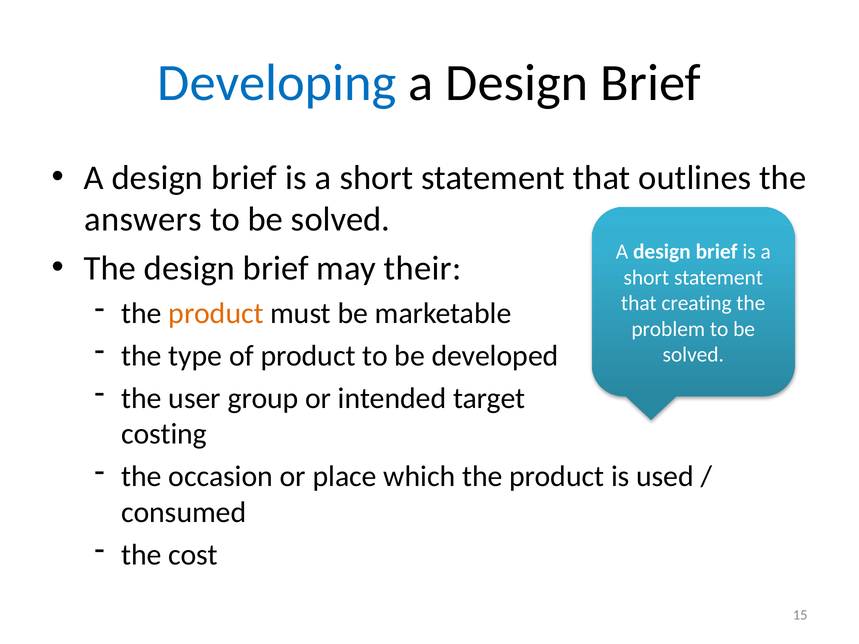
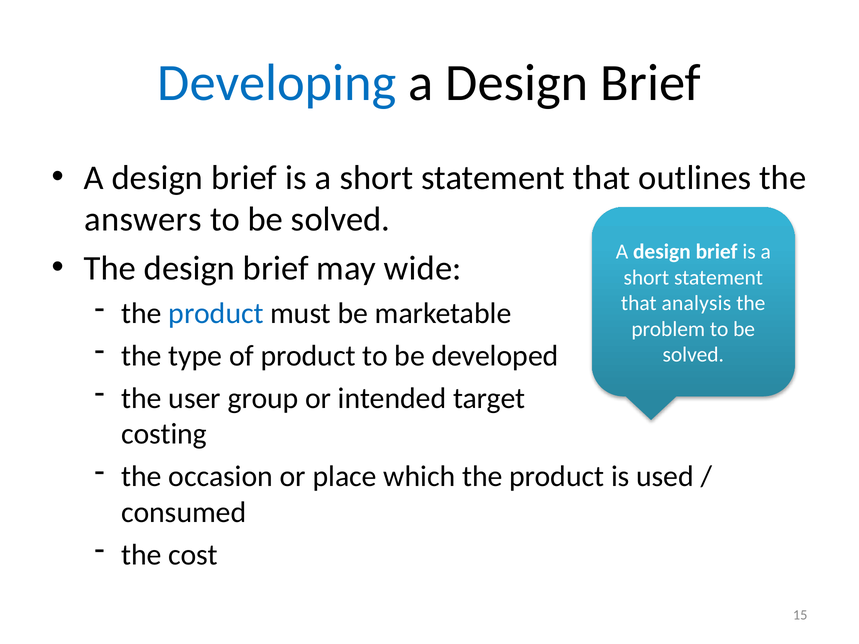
their: their -> wide (423, 269)
creating: creating -> analysis (696, 303)
product colour: orange -> blue (216, 314)
